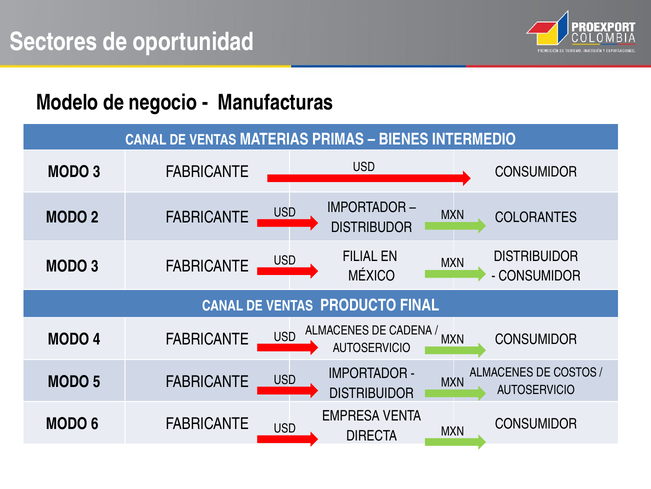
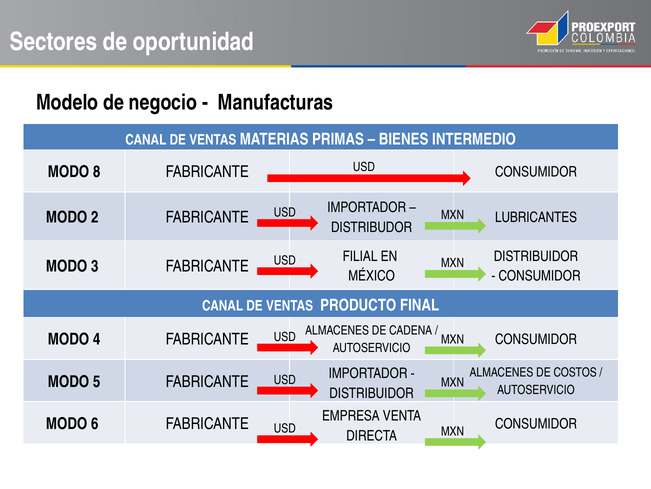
3: 3 -> 8 (97, 172)
COLORANTES: COLORANTES -> LUBRICANTES (536, 217)
